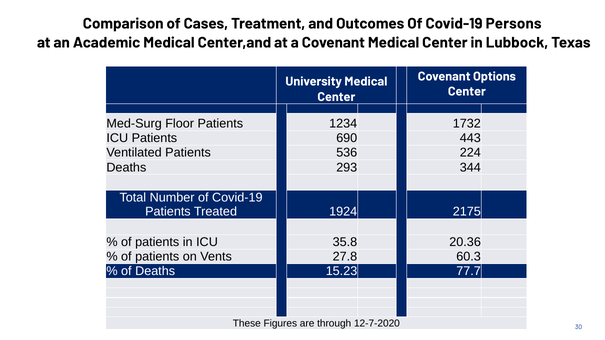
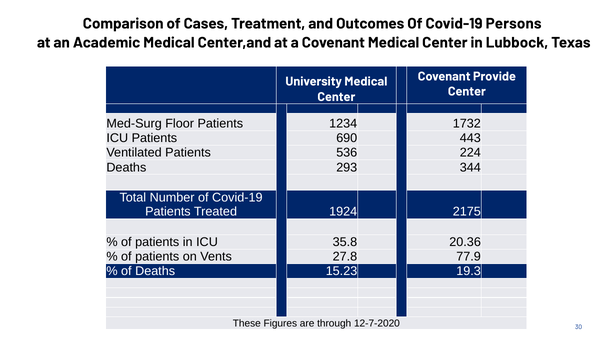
Options: Options -> Provide (494, 77)
60.3: 60.3 -> 77.9 (469, 257)
77.7: 77.7 -> 19.3 (469, 272)
